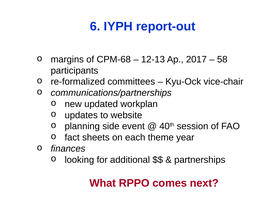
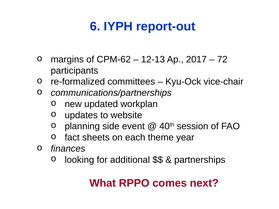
CPM-68: CPM-68 -> CPM-62 (114, 59)
58: 58 -> 72 (222, 59)
